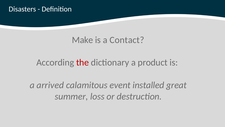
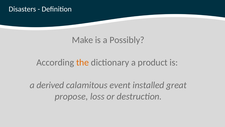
Contact: Contact -> Possibly (127, 40)
the colour: red -> orange (83, 62)
arrived: arrived -> derived (50, 85)
summer: summer -> propose (71, 96)
